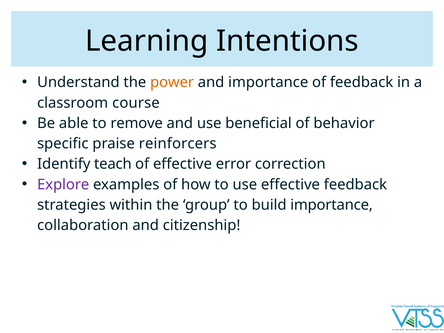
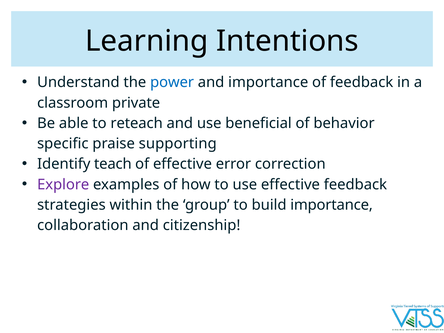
power colour: orange -> blue (172, 82)
course: course -> private (136, 103)
remove: remove -> reteach (137, 123)
reinforcers: reinforcers -> supporting (178, 144)
